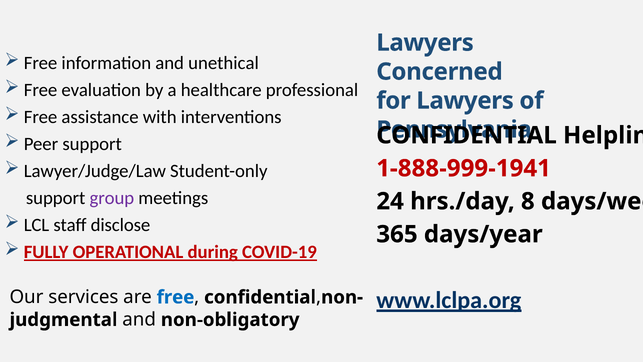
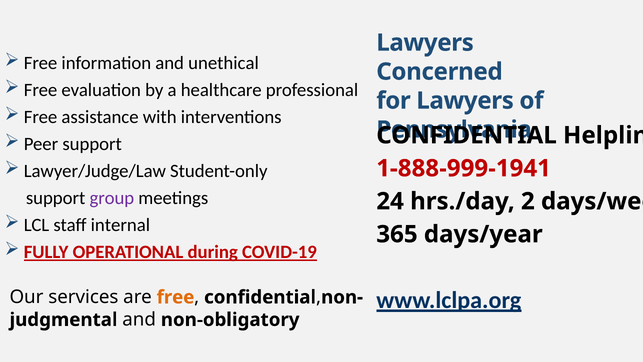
8: 8 -> 2 (528, 201)
disclose: disclose -> internal (120, 225)
free colour: blue -> orange (175, 297)
